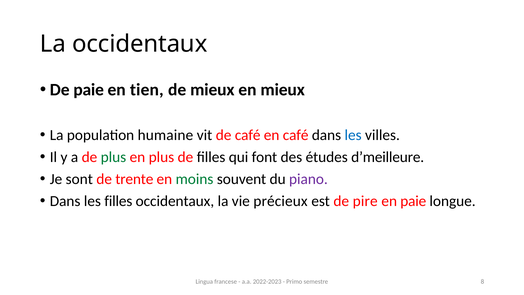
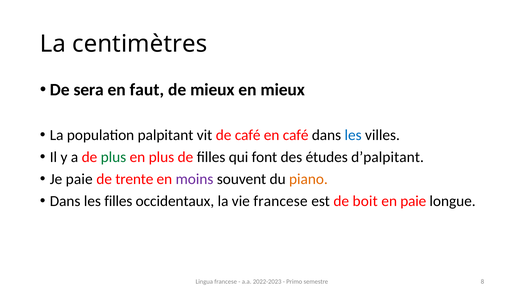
La occidentaux: occidentaux -> centimètres (140, 44)
De paie: paie -> sera (89, 90)
tien: tien -> faut (147, 90)
humaine: humaine -> palpitant (166, 135)
d’meilleure: d’meilleure -> d’palpitant (388, 157)
Je sont: sont -> paie (79, 179)
moins colour: green -> purple (194, 179)
piano colour: purple -> orange (308, 179)
vie précieux: précieux -> francese (281, 201)
pire: pire -> boit (365, 201)
